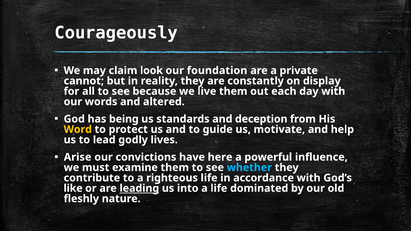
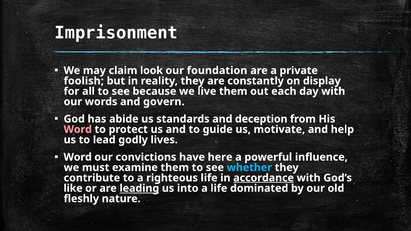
Courageously: Courageously -> Imprisonment (116, 33)
cannot: cannot -> foolish (84, 81)
altered: altered -> govern (164, 102)
being: being -> abide (124, 119)
Word colour: yellow -> pink (78, 130)
Arise: Arise -> Word (78, 157)
accordance underline: none -> present (264, 178)
